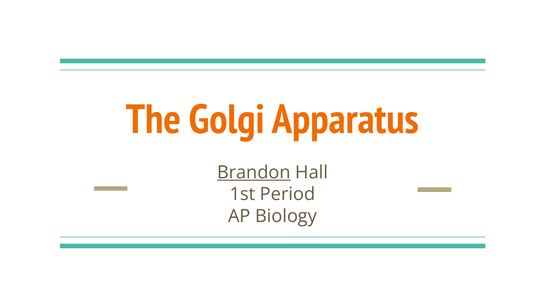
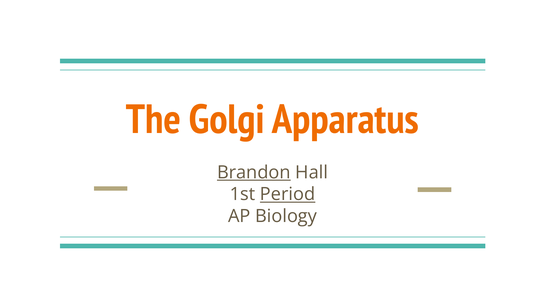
Period underline: none -> present (288, 194)
